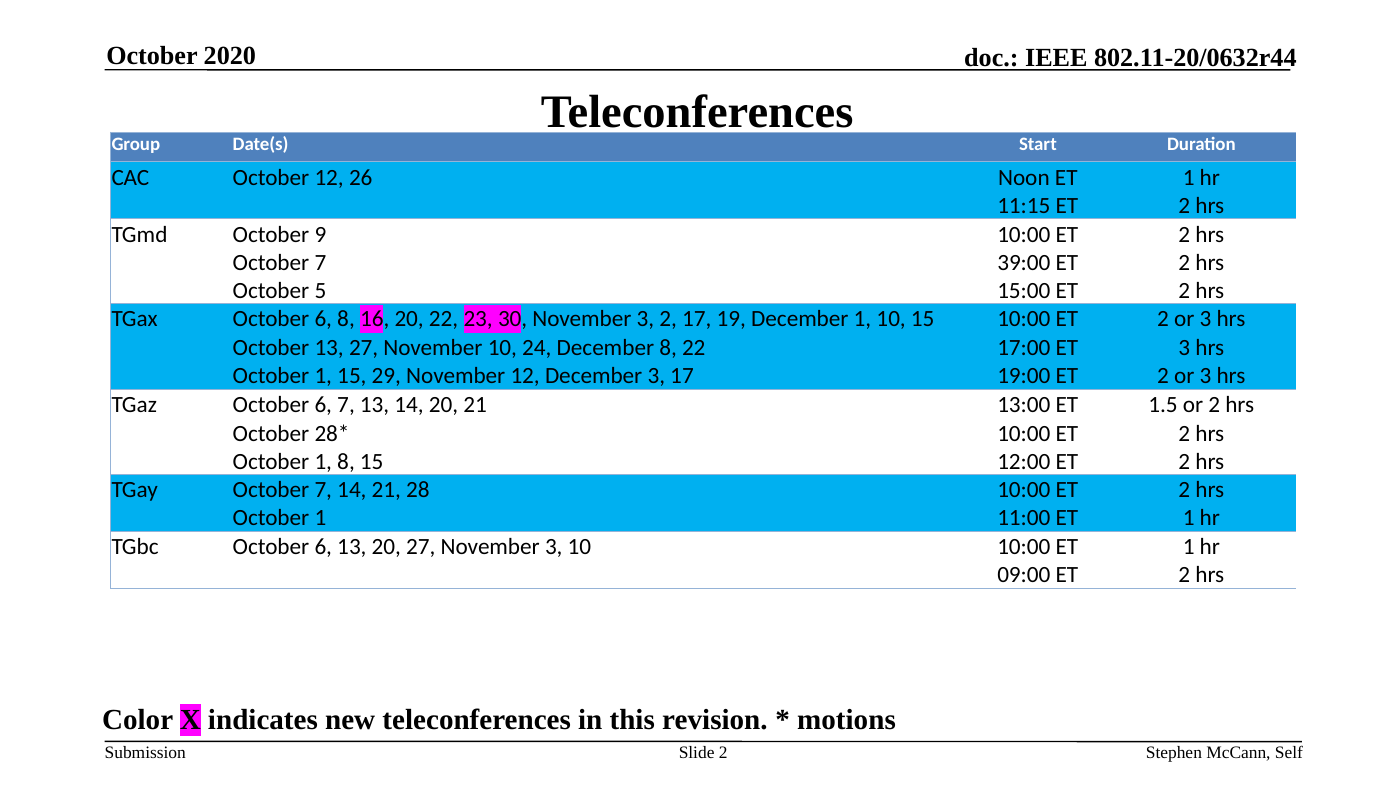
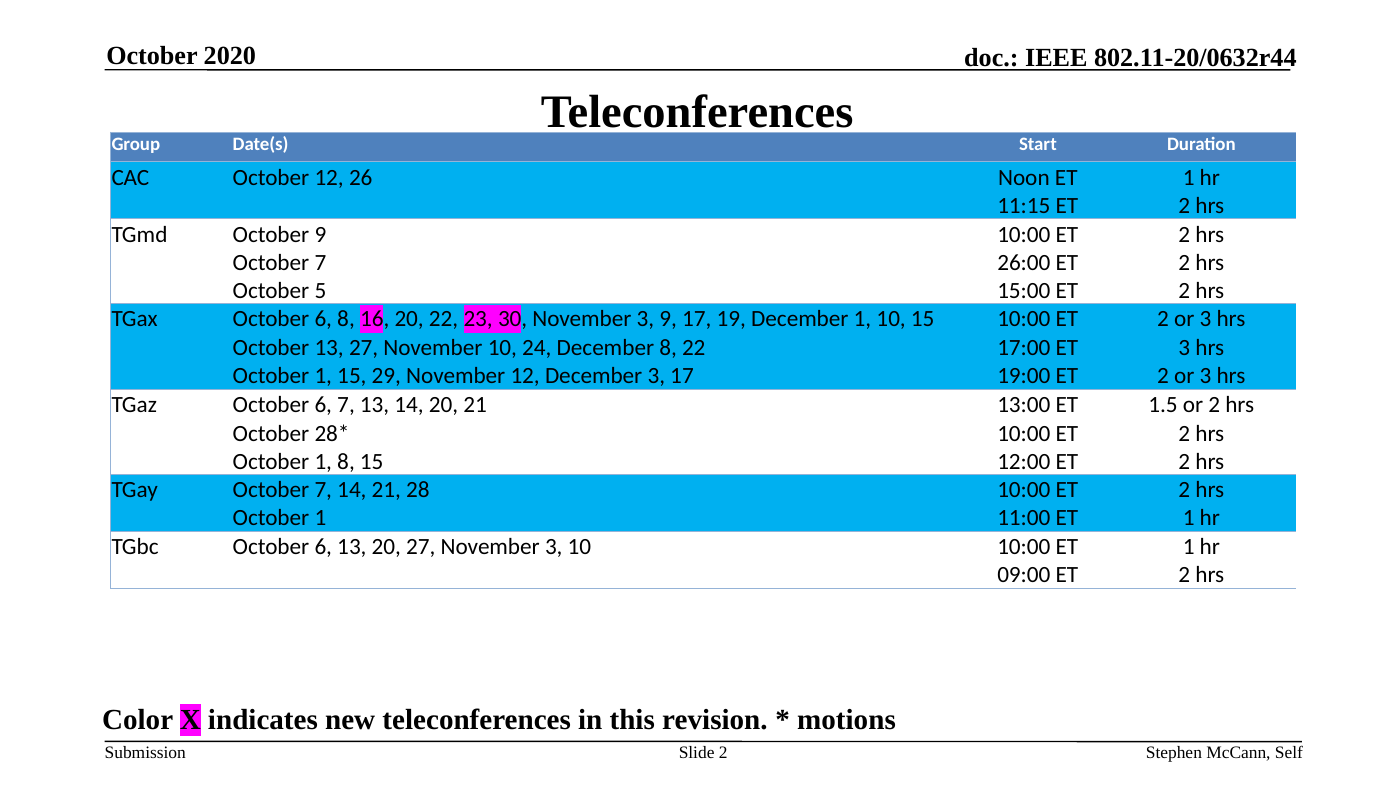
39:00: 39:00 -> 26:00 (1024, 263)
3 2: 2 -> 9 (668, 319)
